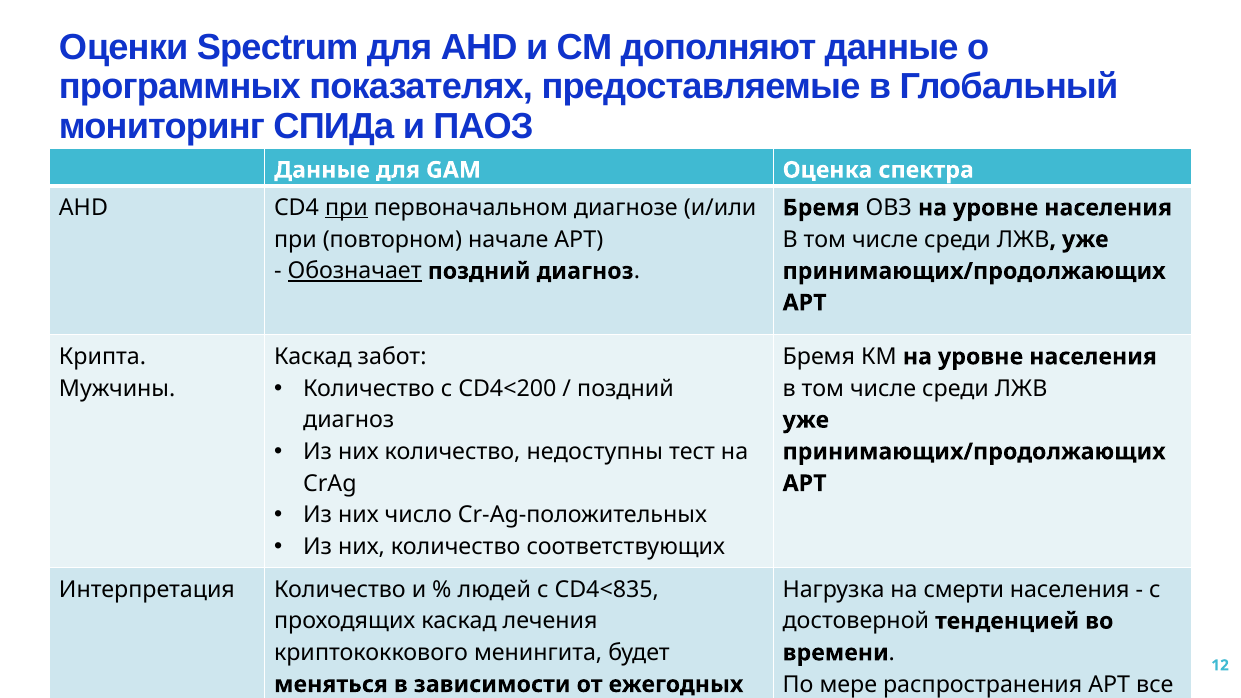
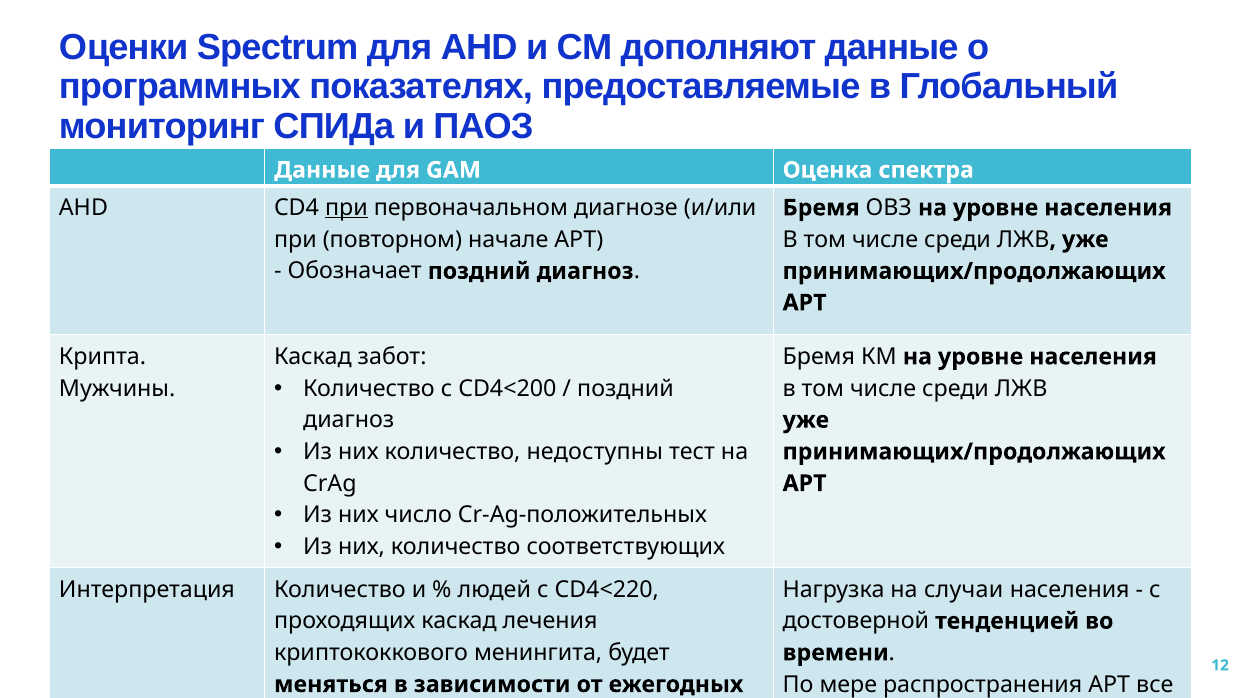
Обозначает underline: present -> none (355, 271)
CD4<835: CD4<835 -> CD4<220 (607, 589)
смерти: смерти -> случаи (964, 589)
